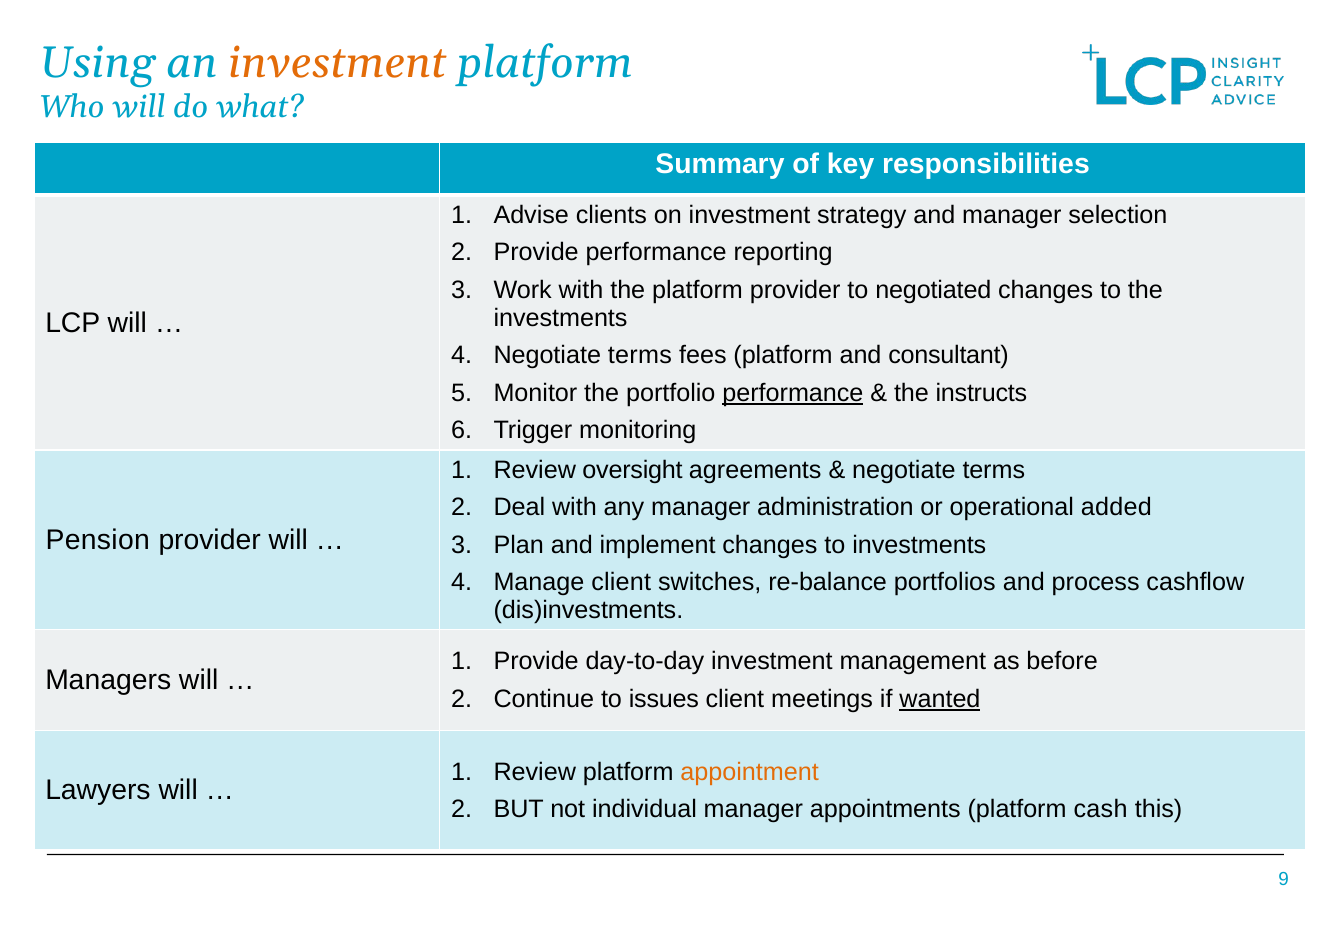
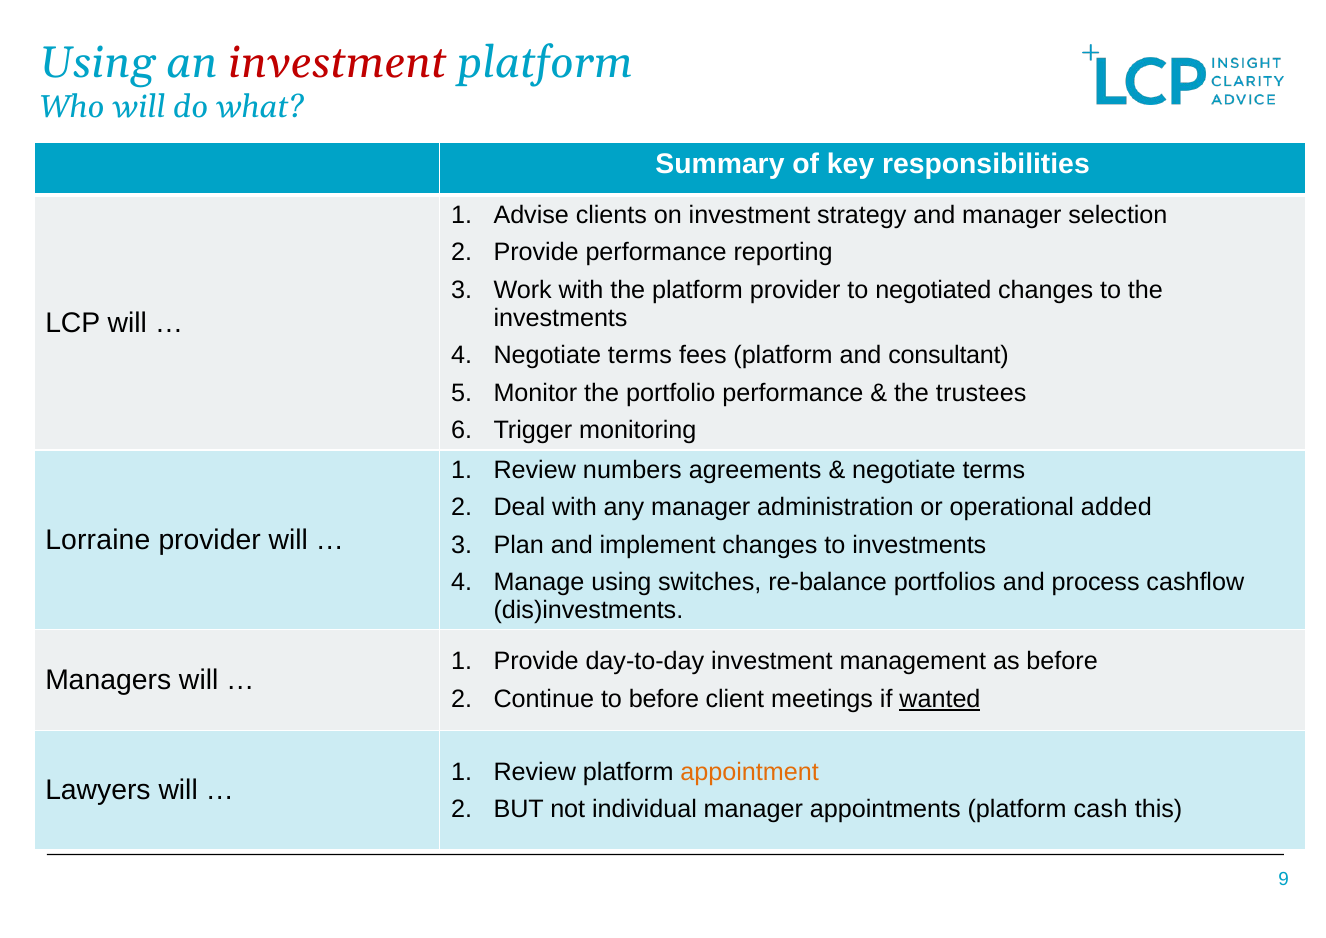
investment colour: orange -> red (337, 63)
performance underline: present -> none (793, 393)
instructs: instructs -> trustees (981, 393)
oversight: oversight -> numbers (632, 470)
Pension: Pension -> Lorraine (98, 540)
Manage client: client -> using (621, 582)
to issues: issues -> before (664, 699)
